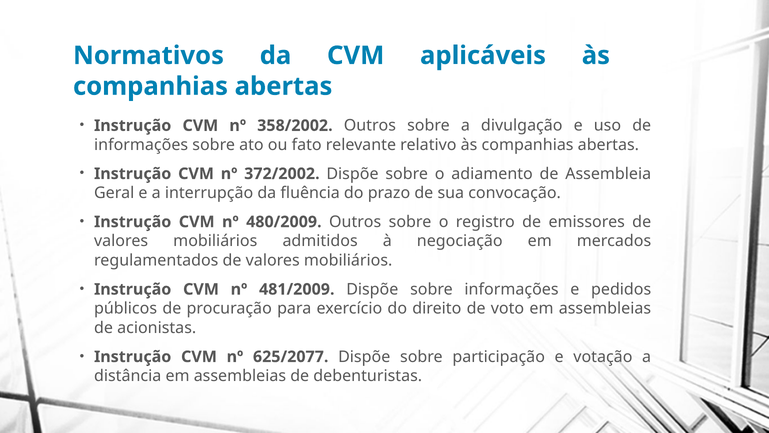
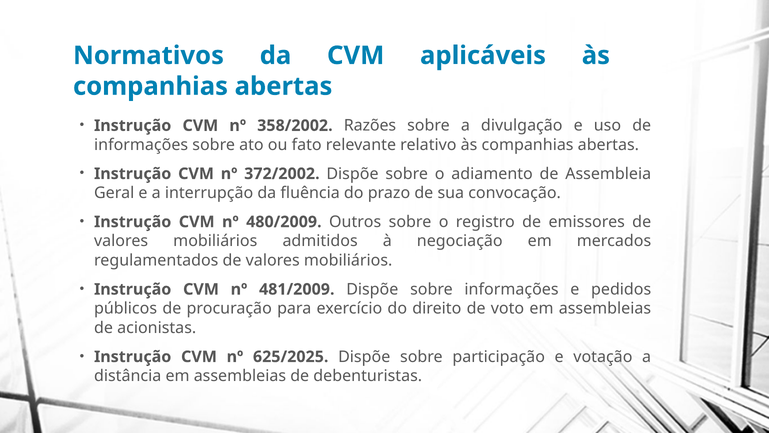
358/2002 Outros: Outros -> Razões (370, 125)
625/2077: 625/2077 -> 625/2025 (291, 357)
